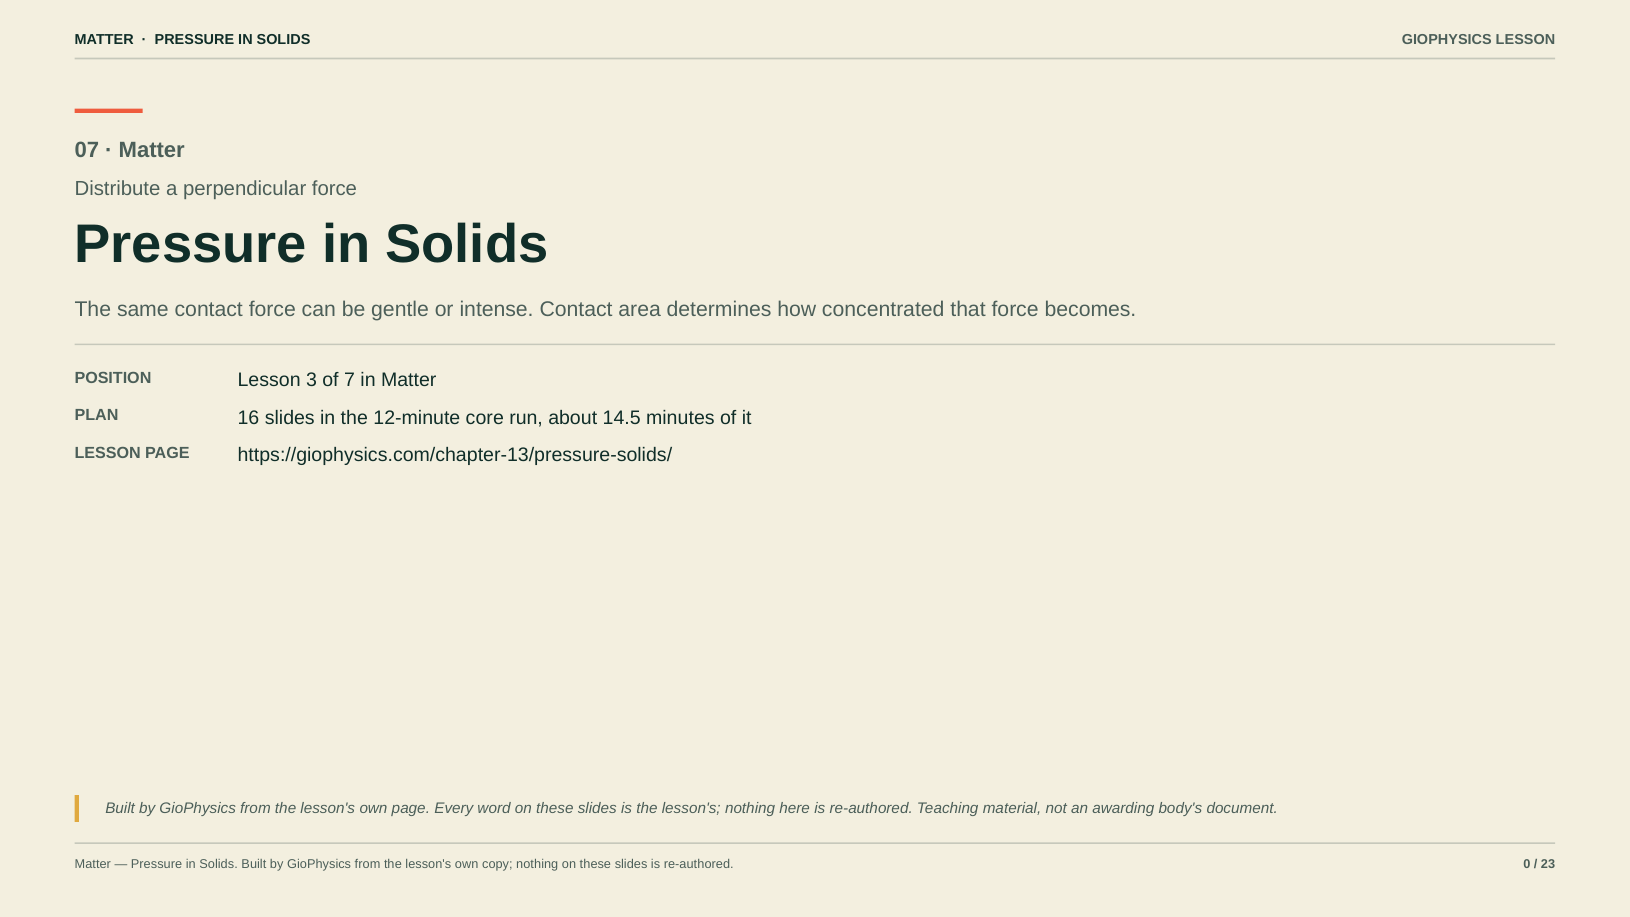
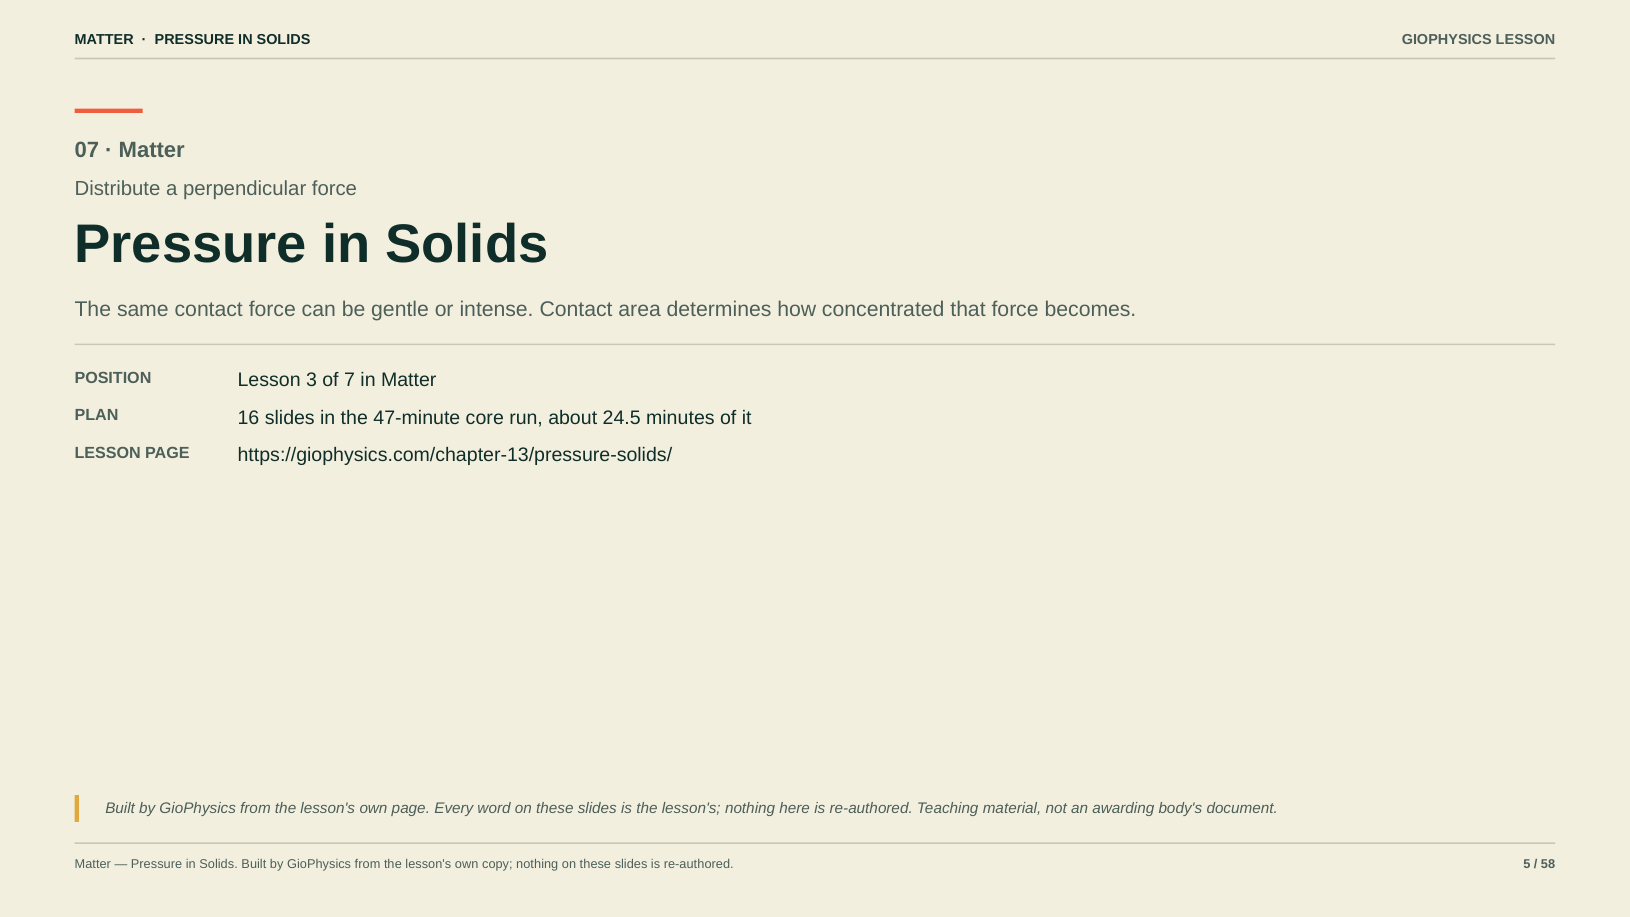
12-minute: 12-minute -> 47-minute (417, 418)
14.5: 14.5 -> 24.5 (622, 418)
0: 0 -> 5 (1527, 864)
23: 23 -> 58 (1548, 864)
